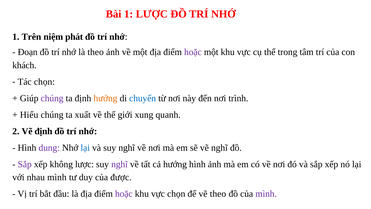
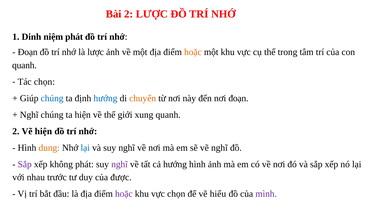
Bài 1: 1 -> 2 (129, 14)
Trên: Trên -> Dinh (31, 37)
là theo: theo -> lược (96, 52)
hoặc colour: purple -> orange (193, 52)
khách: khách -> quanh (24, 65)
chúng colour: purple -> blue (52, 98)
hướng colour: orange -> blue (105, 98)
chuyển colour: blue -> orange (143, 98)
nơi trình: trình -> đoạn (238, 98)
Hiểu: Hiểu -> Nghĩ (29, 115)
ta xuất: xuất -> hiện (83, 115)
Vẽ định: định -> hiện (43, 131)
dung colour: purple -> orange (49, 148)
không lược: lược -> phát (84, 164)
nhau mình: mình -> trước (57, 177)
vẽ theo: theo -> hiểu (218, 194)
